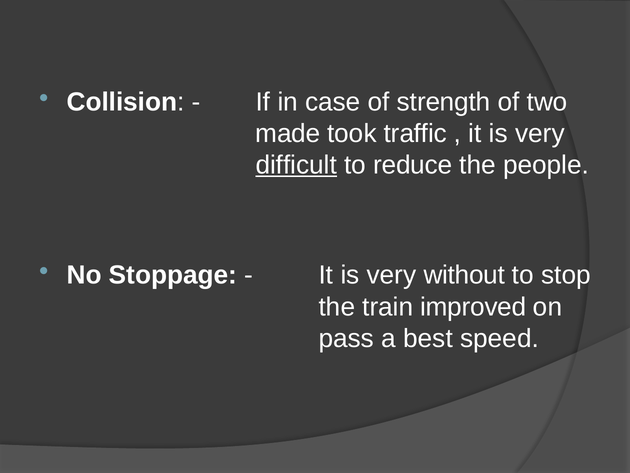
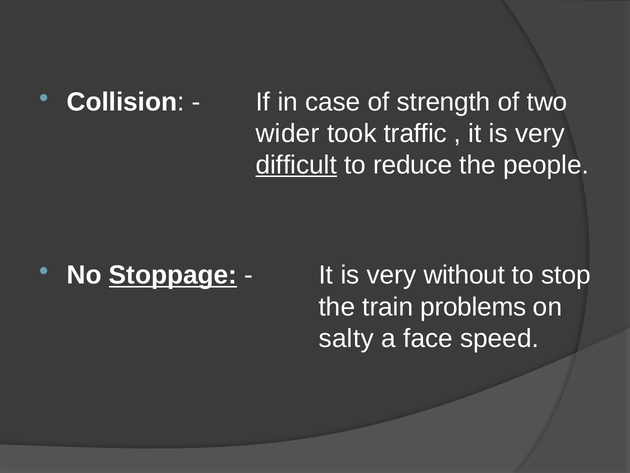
made: made -> wider (288, 133)
Stoppage underline: none -> present (173, 275)
improved: improved -> problems (473, 307)
pass: pass -> salty (346, 338)
best: best -> face (428, 338)
